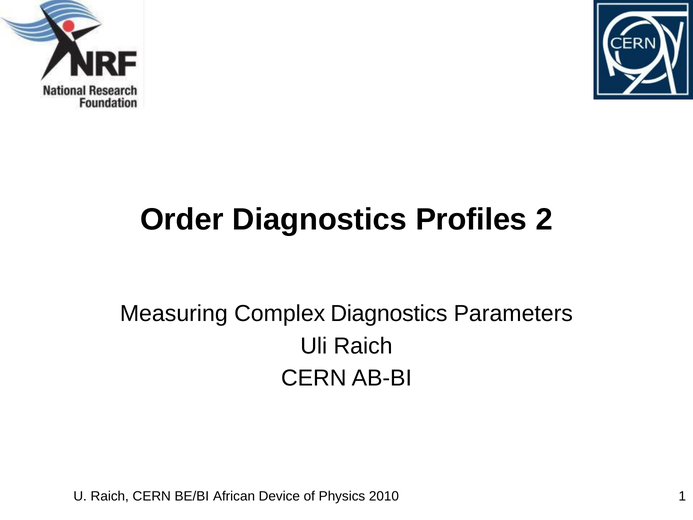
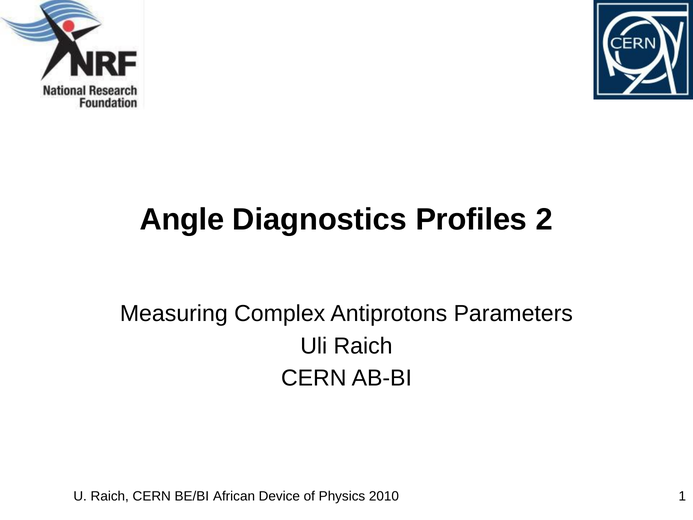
Order: Order -> Angle (182, 219)
Complex Diagnostics: Diagnostics -> Antiprotons (389, 313)
